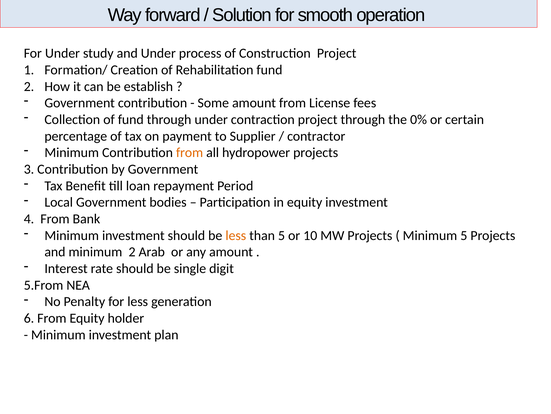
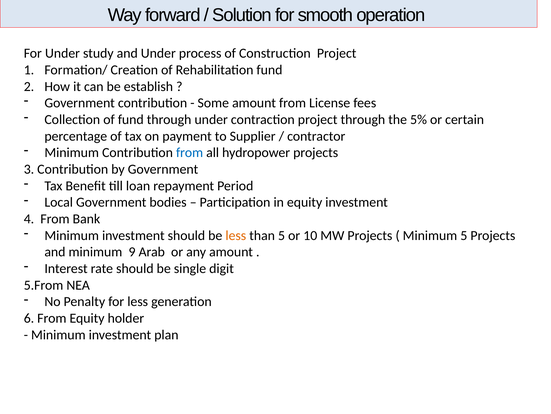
0%: 0% -> 5% (419, 119)
from colour: orange -> blue (190, 152)
minimum 2: 2 -> 9 (132, 252)
